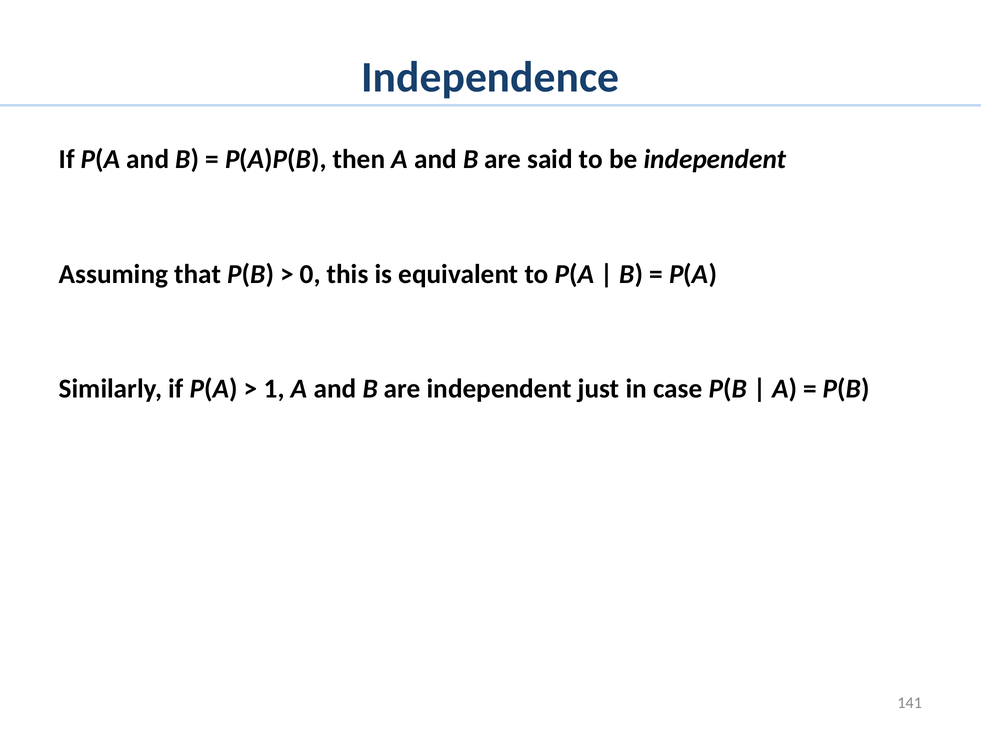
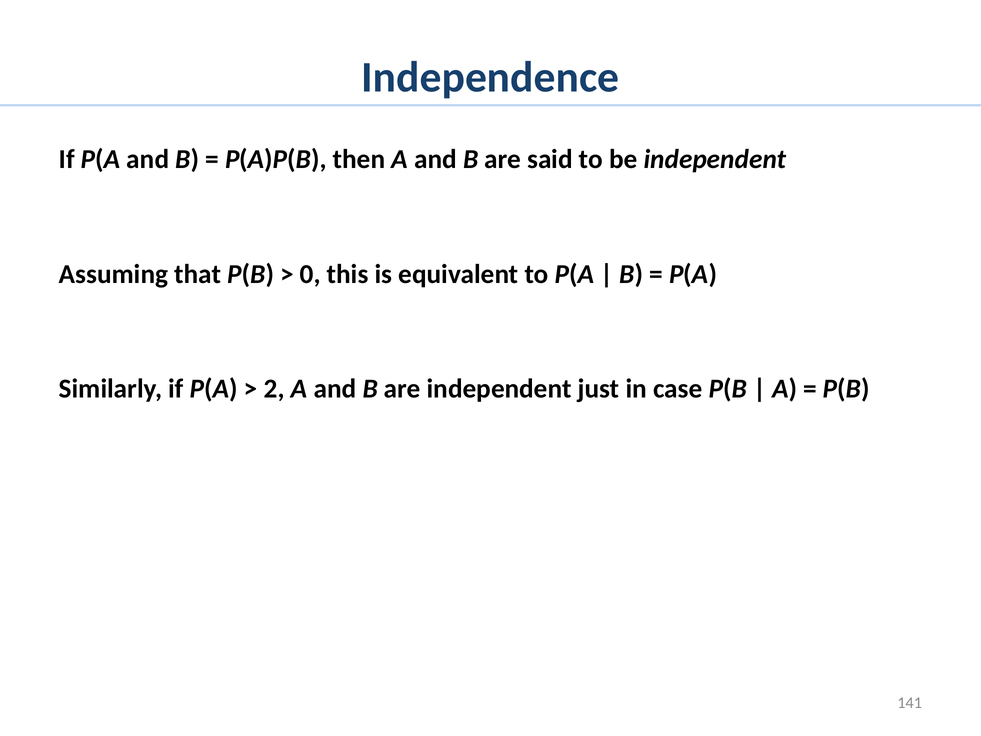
1: 1 -> 2 (274, 389)
